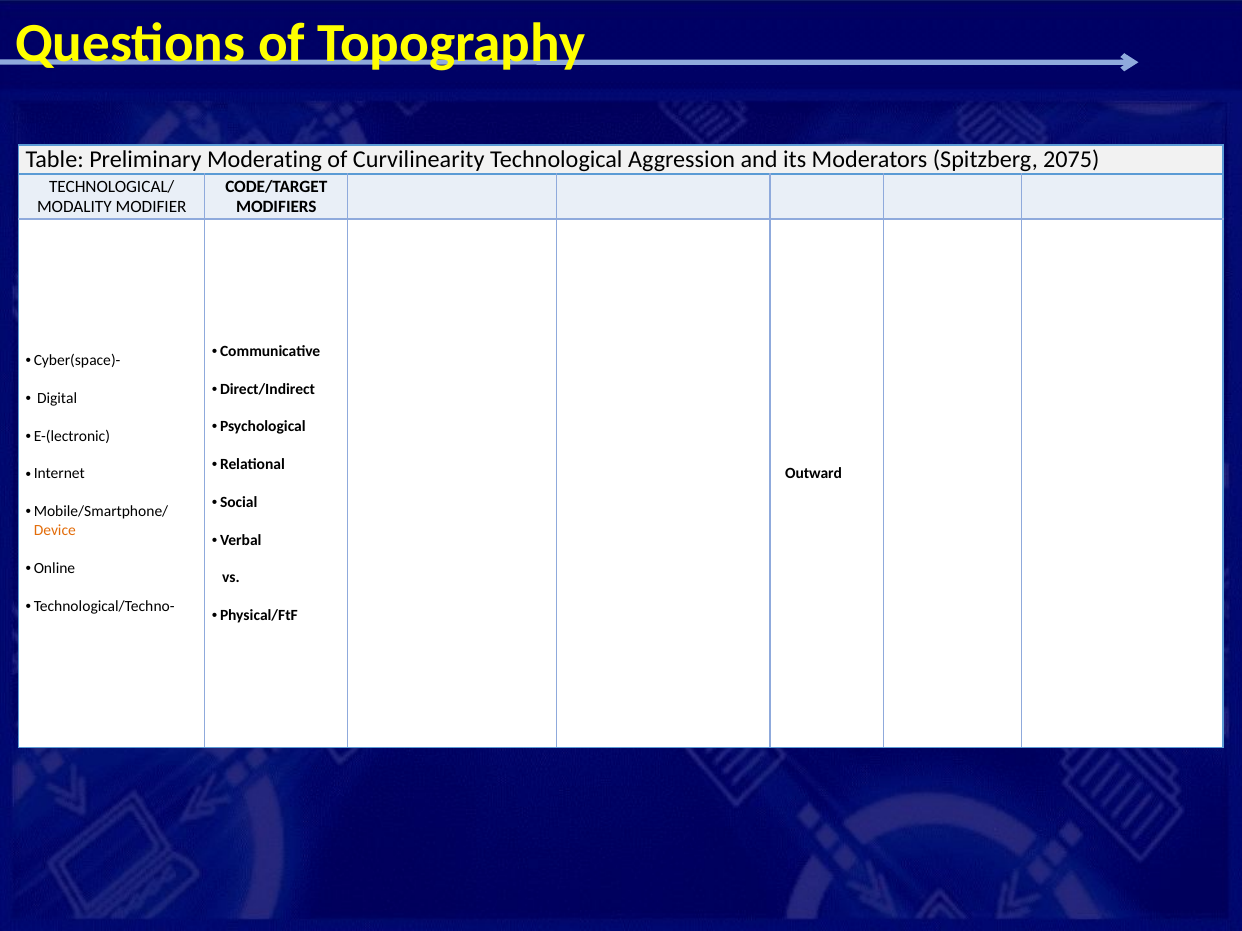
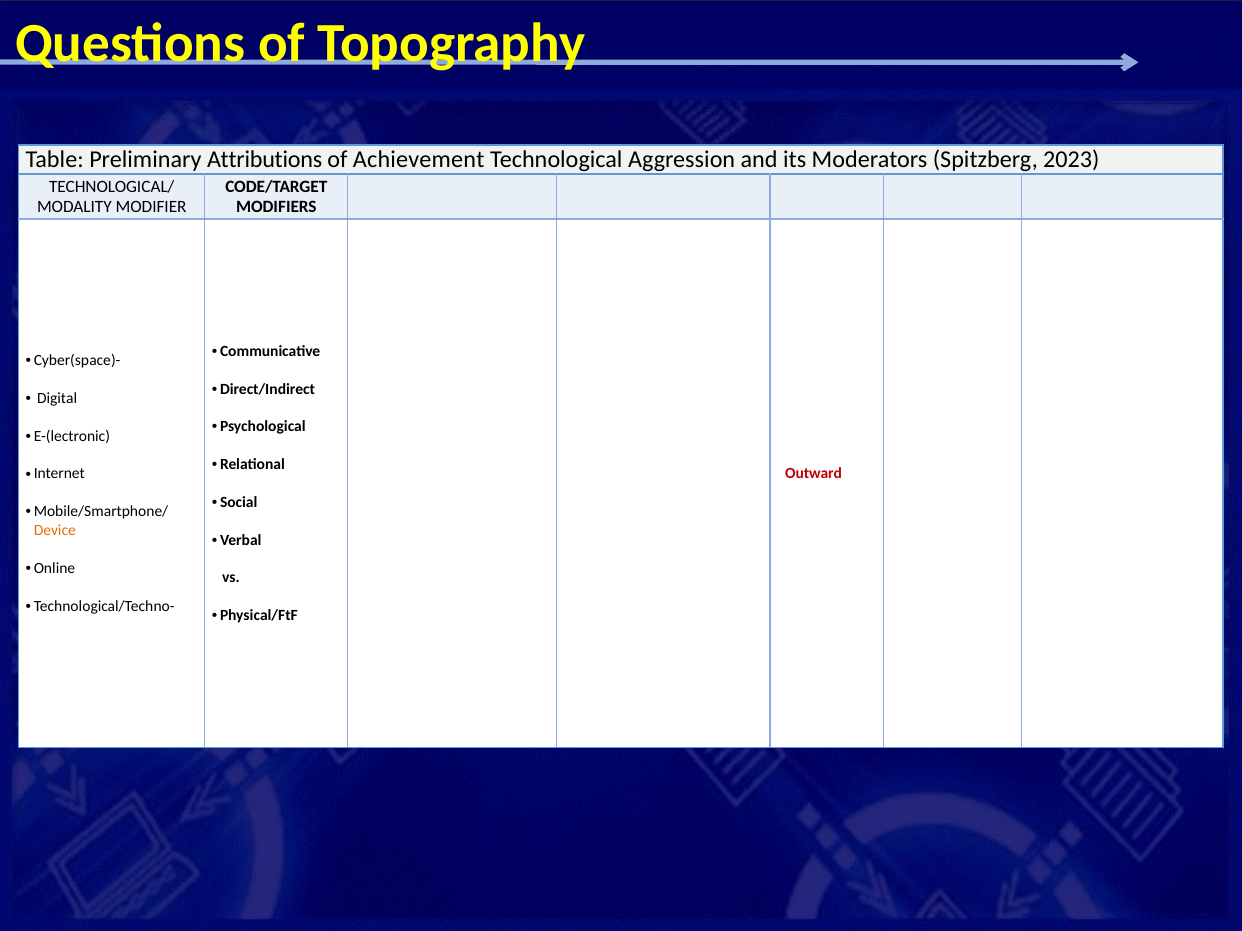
Moderating: Moderating -> Attributions (265, 160)
Curvilinearity: Curvilinearity -> Achievement (419, 160)
2075: 2075 -> 2023 (1071, 160)
Outward colour: black -> red (814, 474)
